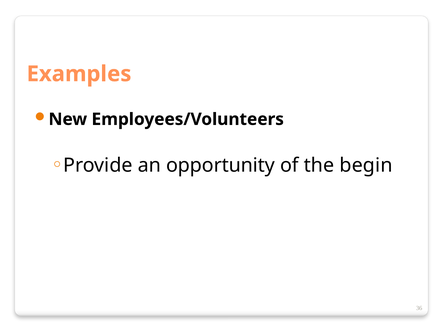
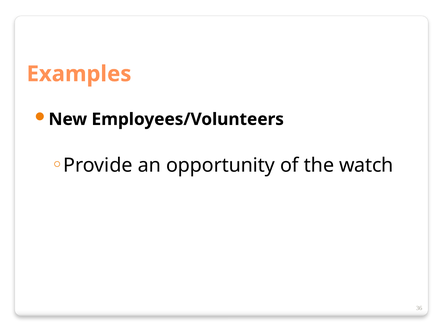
begin: begin -> watch (366, 165)
